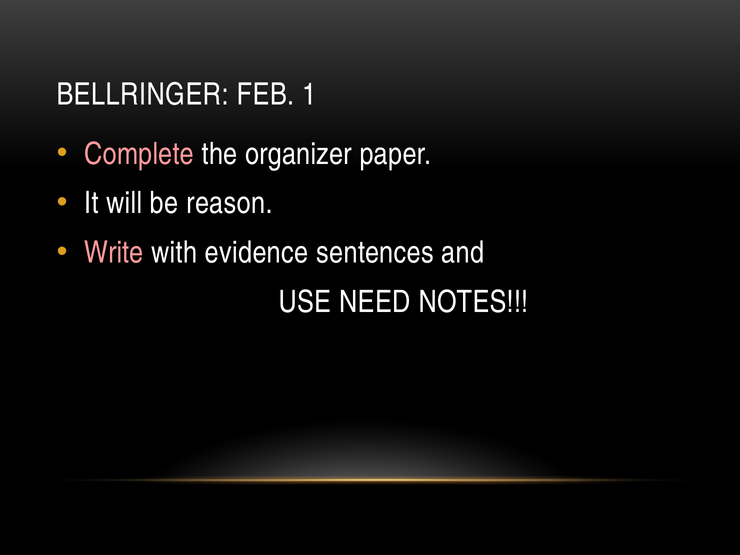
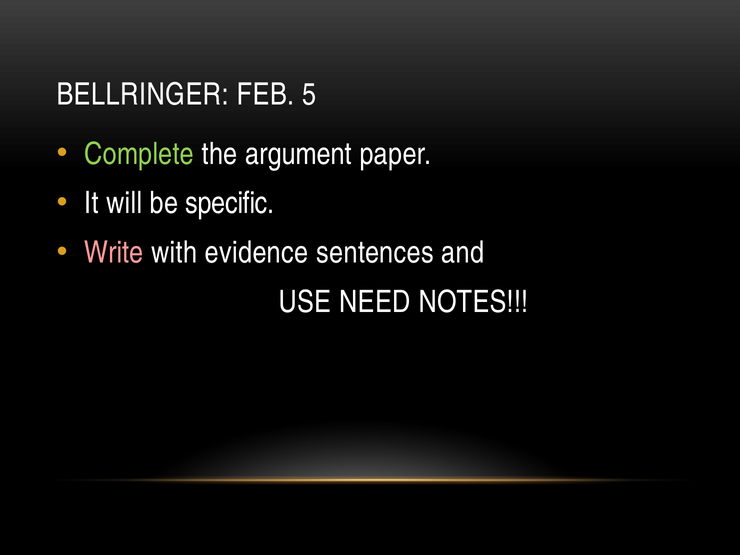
1: 1 -> 5 (310, 95)
Complete colour: pink -> light green (139, 154)
organizer: organizer -> argument (299, 154)
reason: reason -> specific (230, 203)
